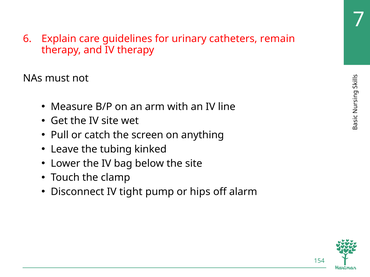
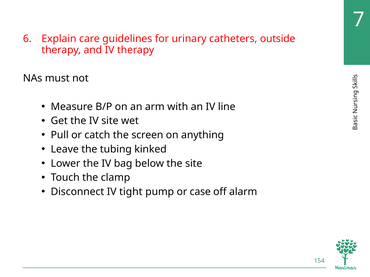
remain: remain -> outside (278, 39)
hips: hips -> case (200, 192)
